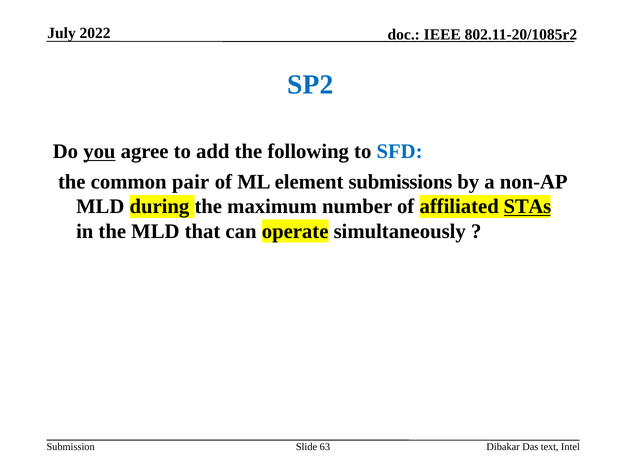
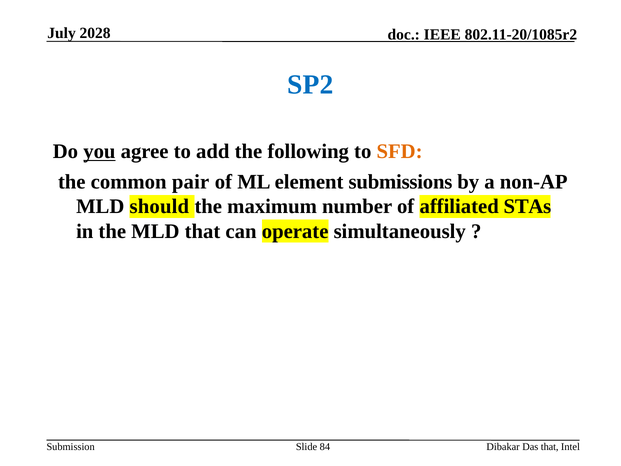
2022: 2022 -> 2028 (95, 33)
SFD colour: blue -> orange (400, 152)
during: during -> should (159, 206)
STAs underline: present -> none (527, 206)
63: 63 -> 84 (325, 447)
Das text: text -> that (550, 447)
